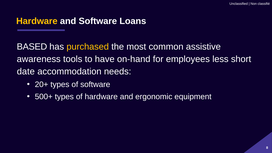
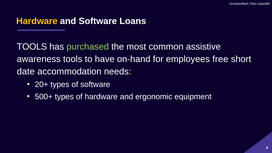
BASED: BASED -> TOOLS (32, 47)
purchased colour: yellow -> light green (88, 47)
less: less -> free (220, 59)
